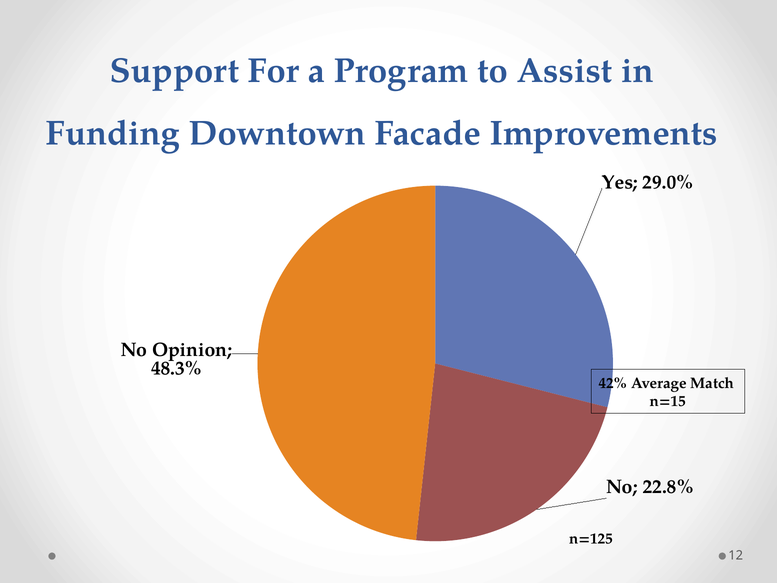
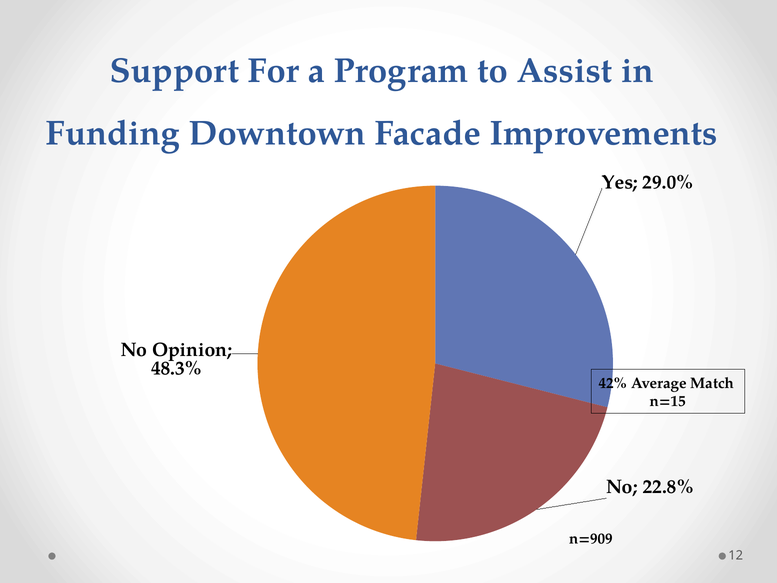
n=125: n=125 -> n=909 (591, 539)
